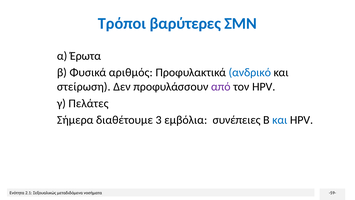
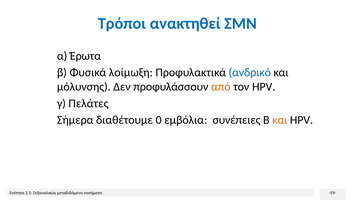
βαρύτερες: βαρύτερες -> ανακτηθεί (185, 24)
αριθμός: αριθμός -> λοίμωξη (131, 72)
στείρωση: στείρωση -> μόλυνσης (84, 87)
από colour: purple -> orange (221, 87)
3: 3 -> 0 (159, 120)
και colour: blue -> orange (280, 120)
